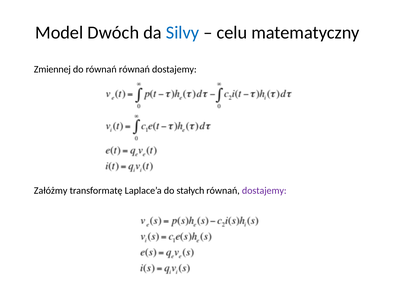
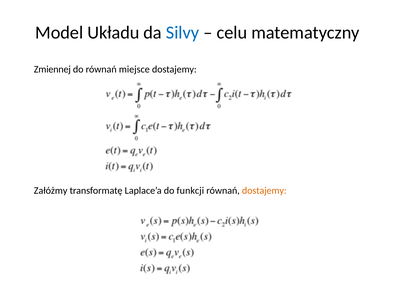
Dwóch: Dwóch -> Układu (113, 33)
równań równań: równań -> miejsce (134, 69)
stałych: stałych -> funkcji (190, 190)
dostajemy colour: purple -> orange (264, 190)
